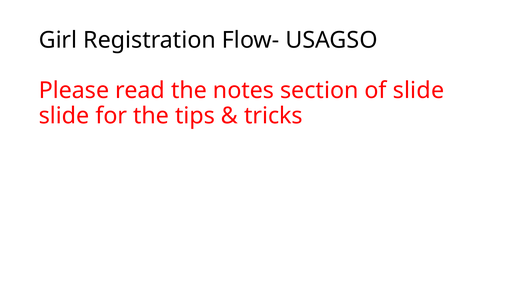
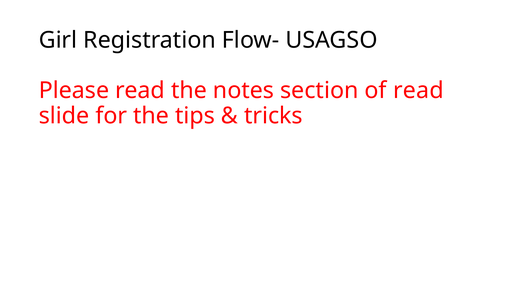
of slide: slide -> read (418, 90)
